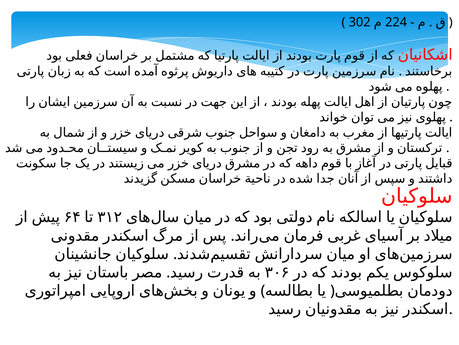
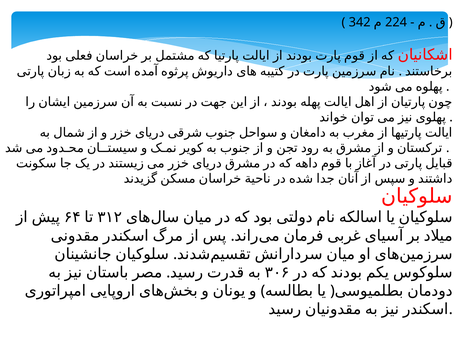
302: 302 -> 342 (360, 22)
